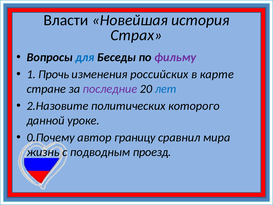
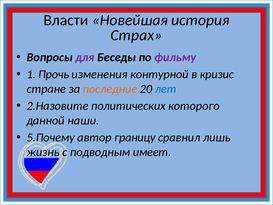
для colour: blue -> purple (85, 57)
российских: российских -> контурной (159, 74)
карте: карте -> кризис (217, 74)
последние colour: purple -> orange (110, 89)
уроке: уроке -> наши (83, 120)
0.Почему: 0.Почему -> 5.Почему (51, 137)
мира: мира -> лишь (217, 137)
проезд: проезд -> имеет (152, 152)
